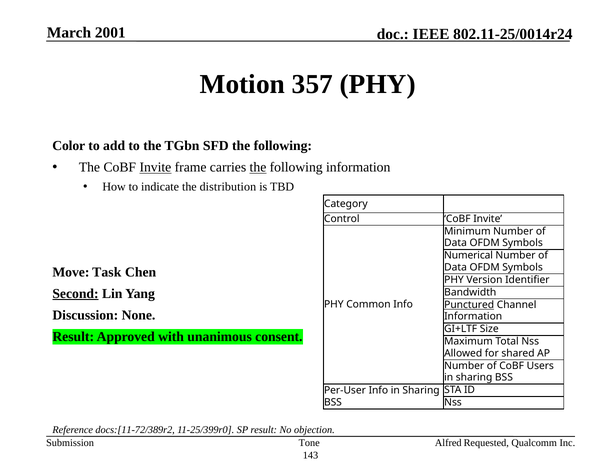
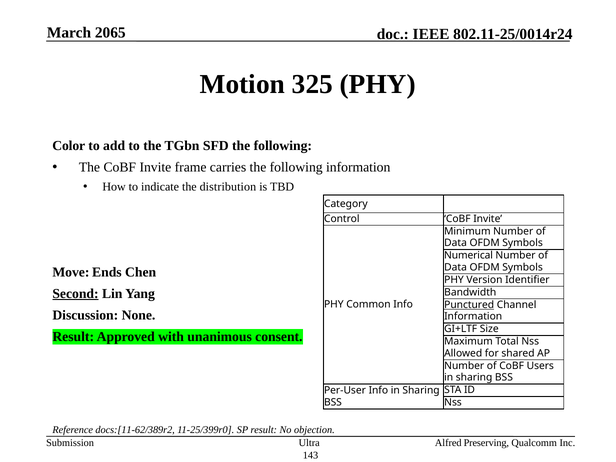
2001: 2001 -> 2065 (110, 33)
357: 357 -> 325 (312, 84)
Invite underline: present -> none (155, 167)
the underline: present -> none (258, 167)
Task: Task -> Ends (107, 272)
docs:[11-72/389r2: docs:[11-72/389r2 -> docs:[11-62/389r2 (135, 430)
Tone: Tone -> Ultra (309, 443)
Requested: Requested -> Preserving (486, 443)
